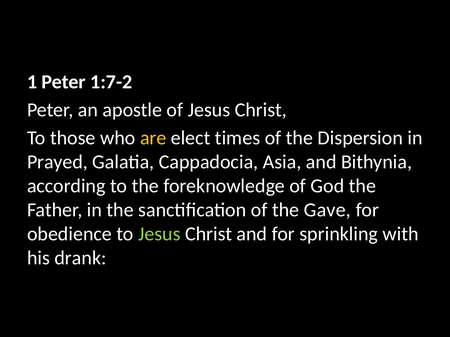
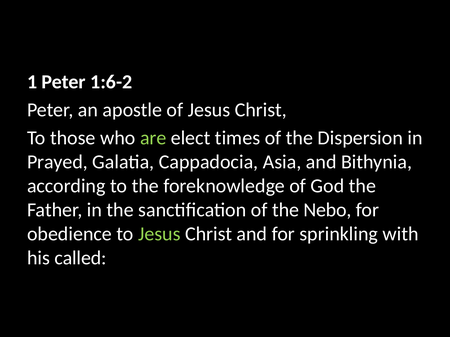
1:7-2: 1:7-2 -> 1:6-2 (111, 82)
are colour: yellow -> light green (153, 138)
Gave: Gave -> Nebo (328, 210)
drank: drank -> called (81, 258)
